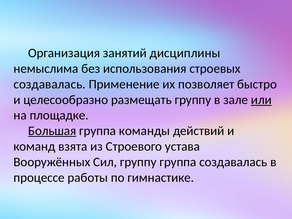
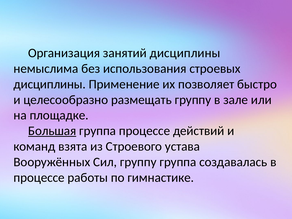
создавалась: создавалась -> дисциплины (50, 84)
или underline: present -> none (261, 100)
группа команды: команды -> процессе (145, 131)
